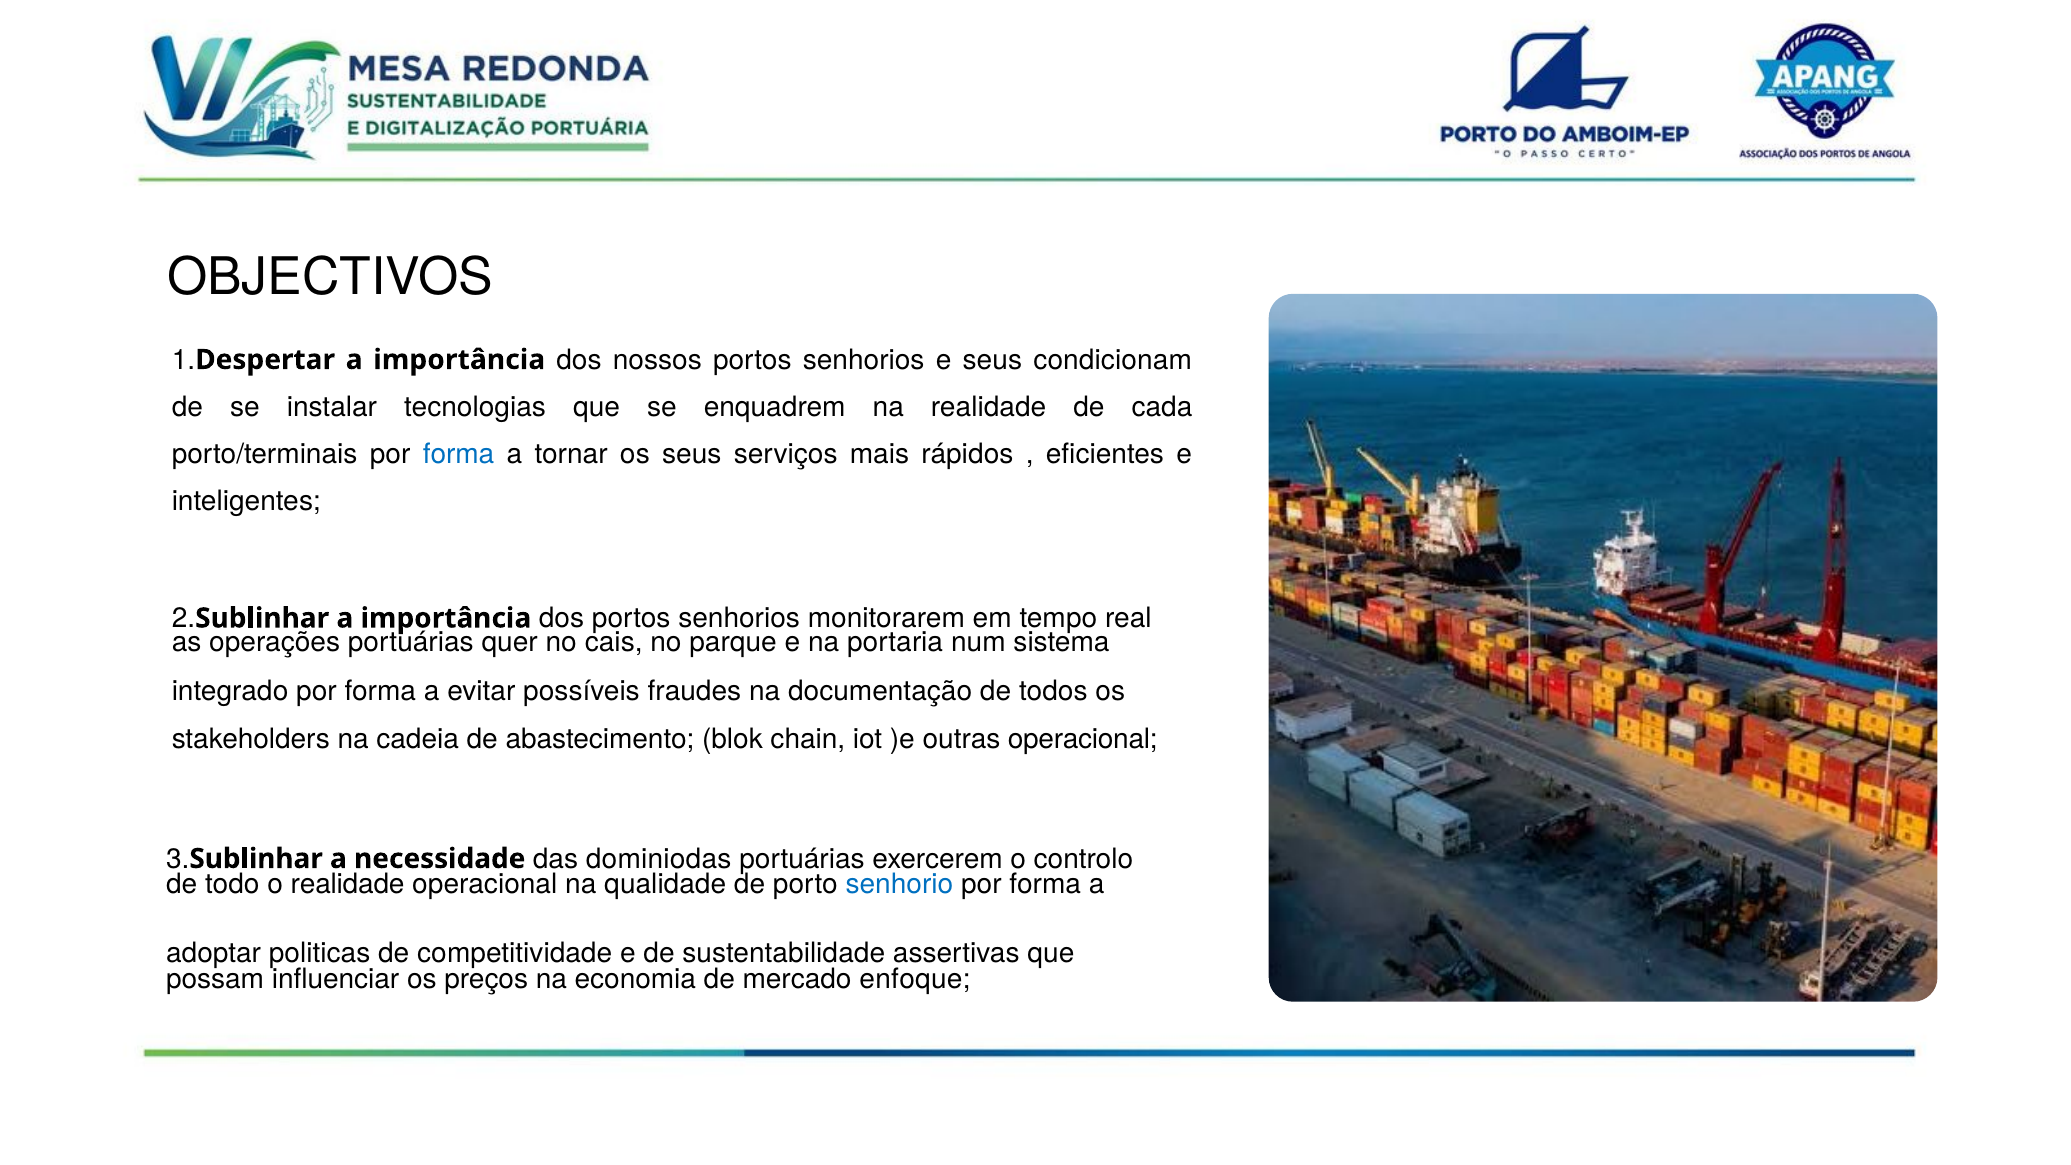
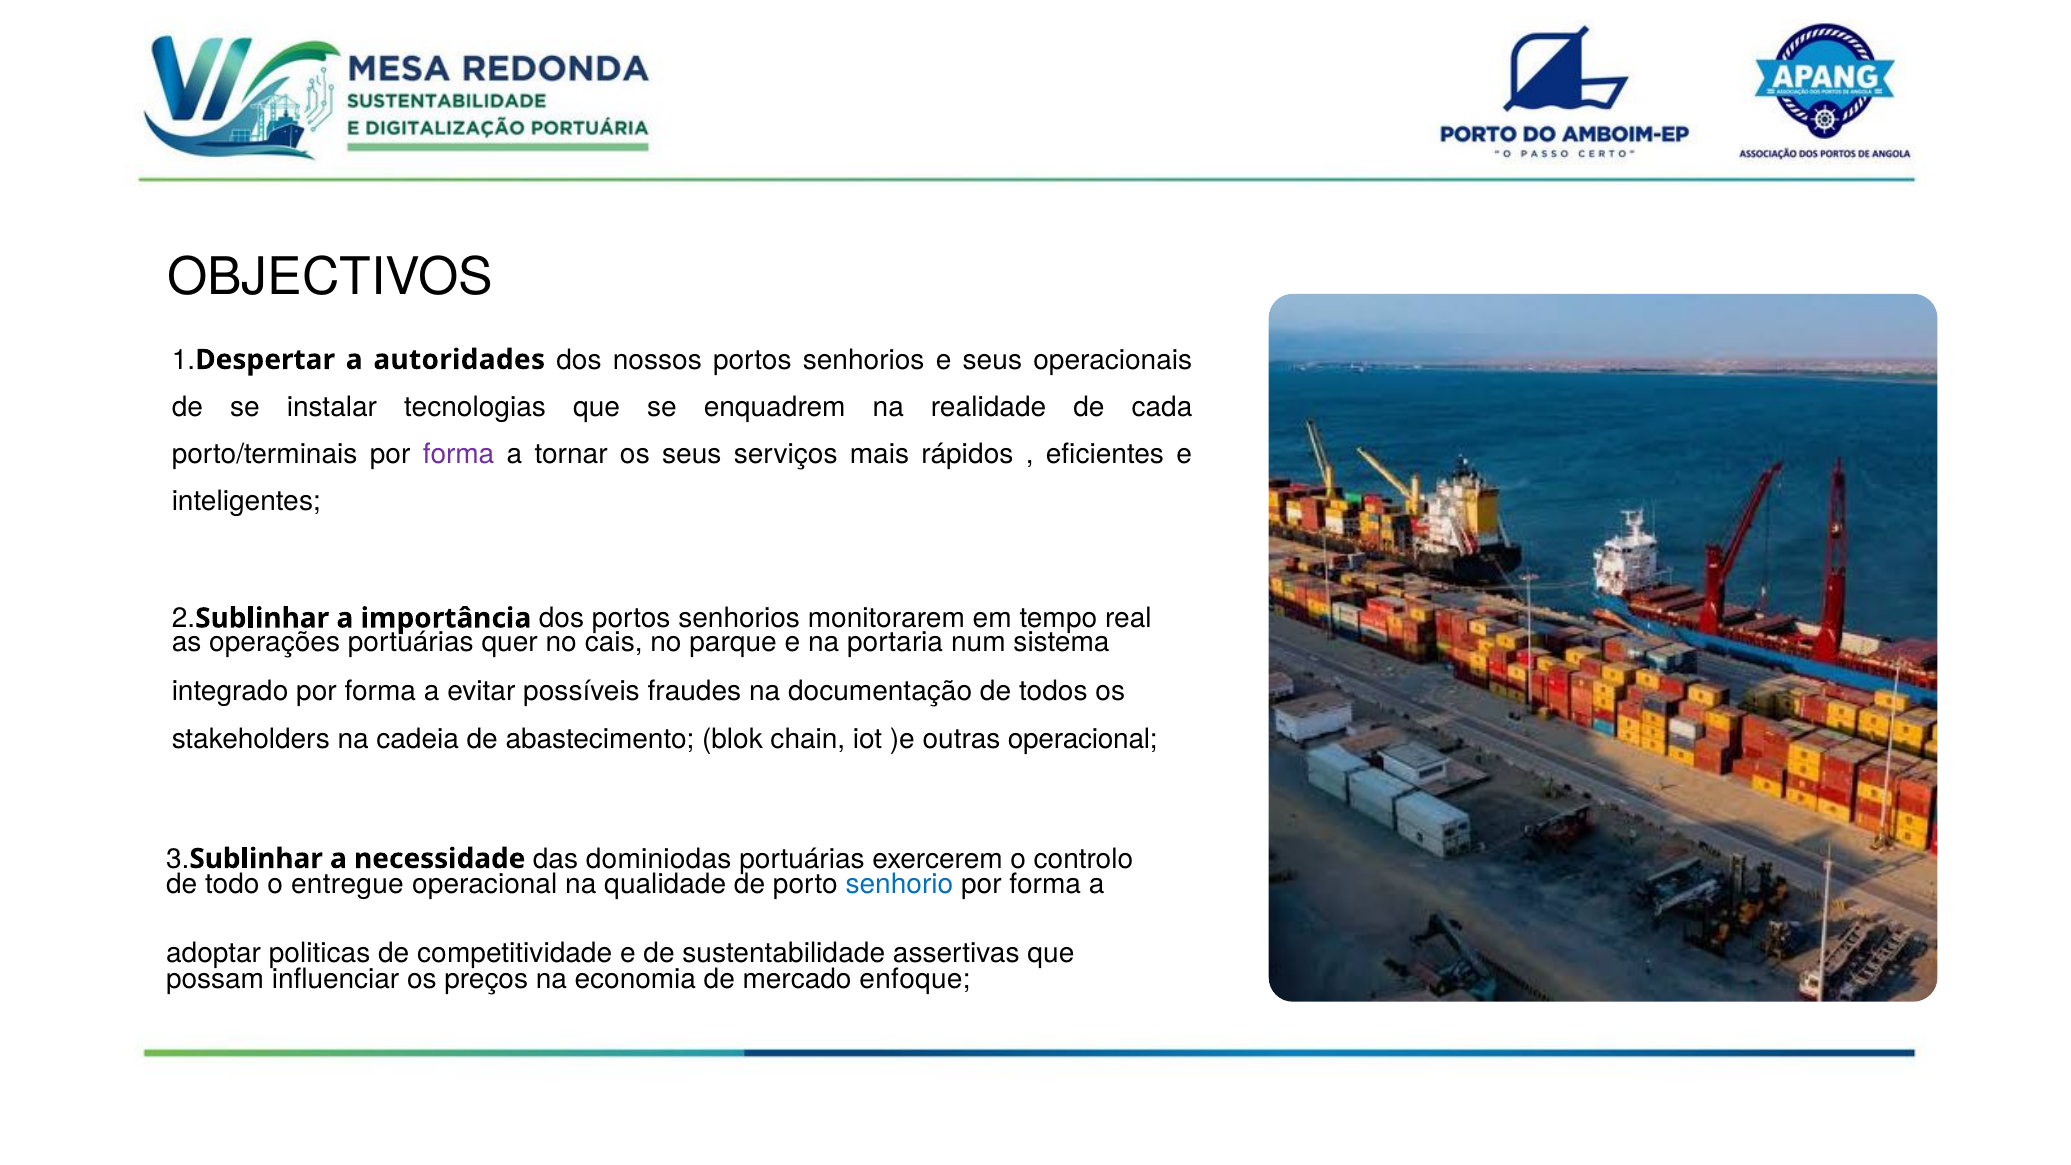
importância: importância -> autoridades (459, 360)
condicionam: condicionam -> operacionais (1113, 360)
forma colour: blue -> purple (459, 454)
o realidade: realidade -> entregue (347, 884)
